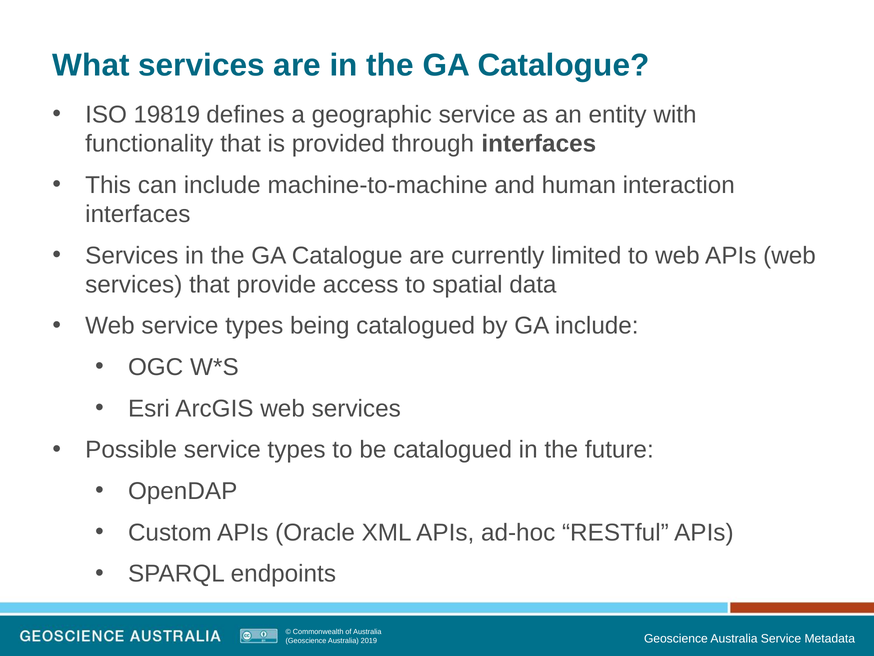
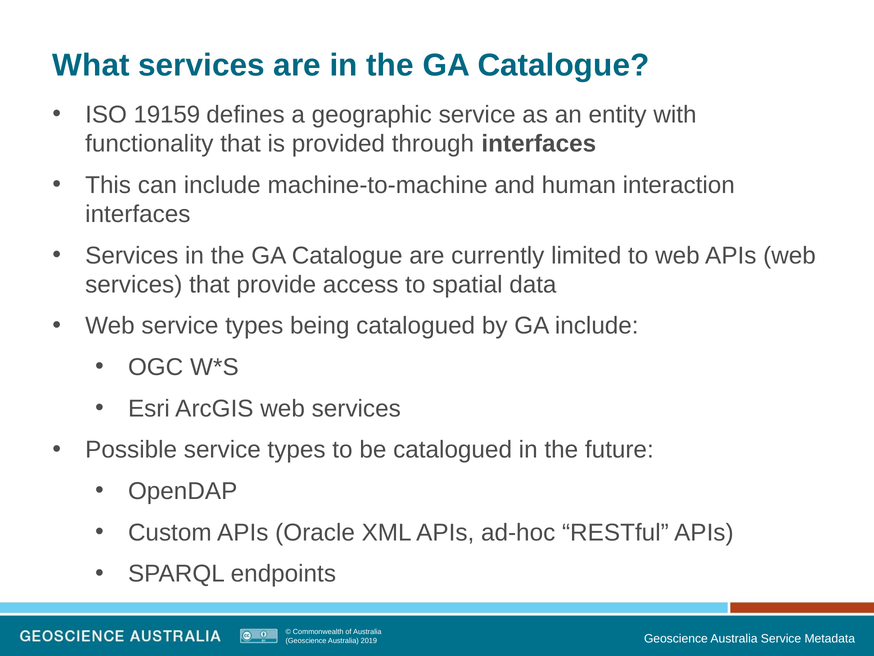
19819: 19819 -> 19159 (167, 114)
